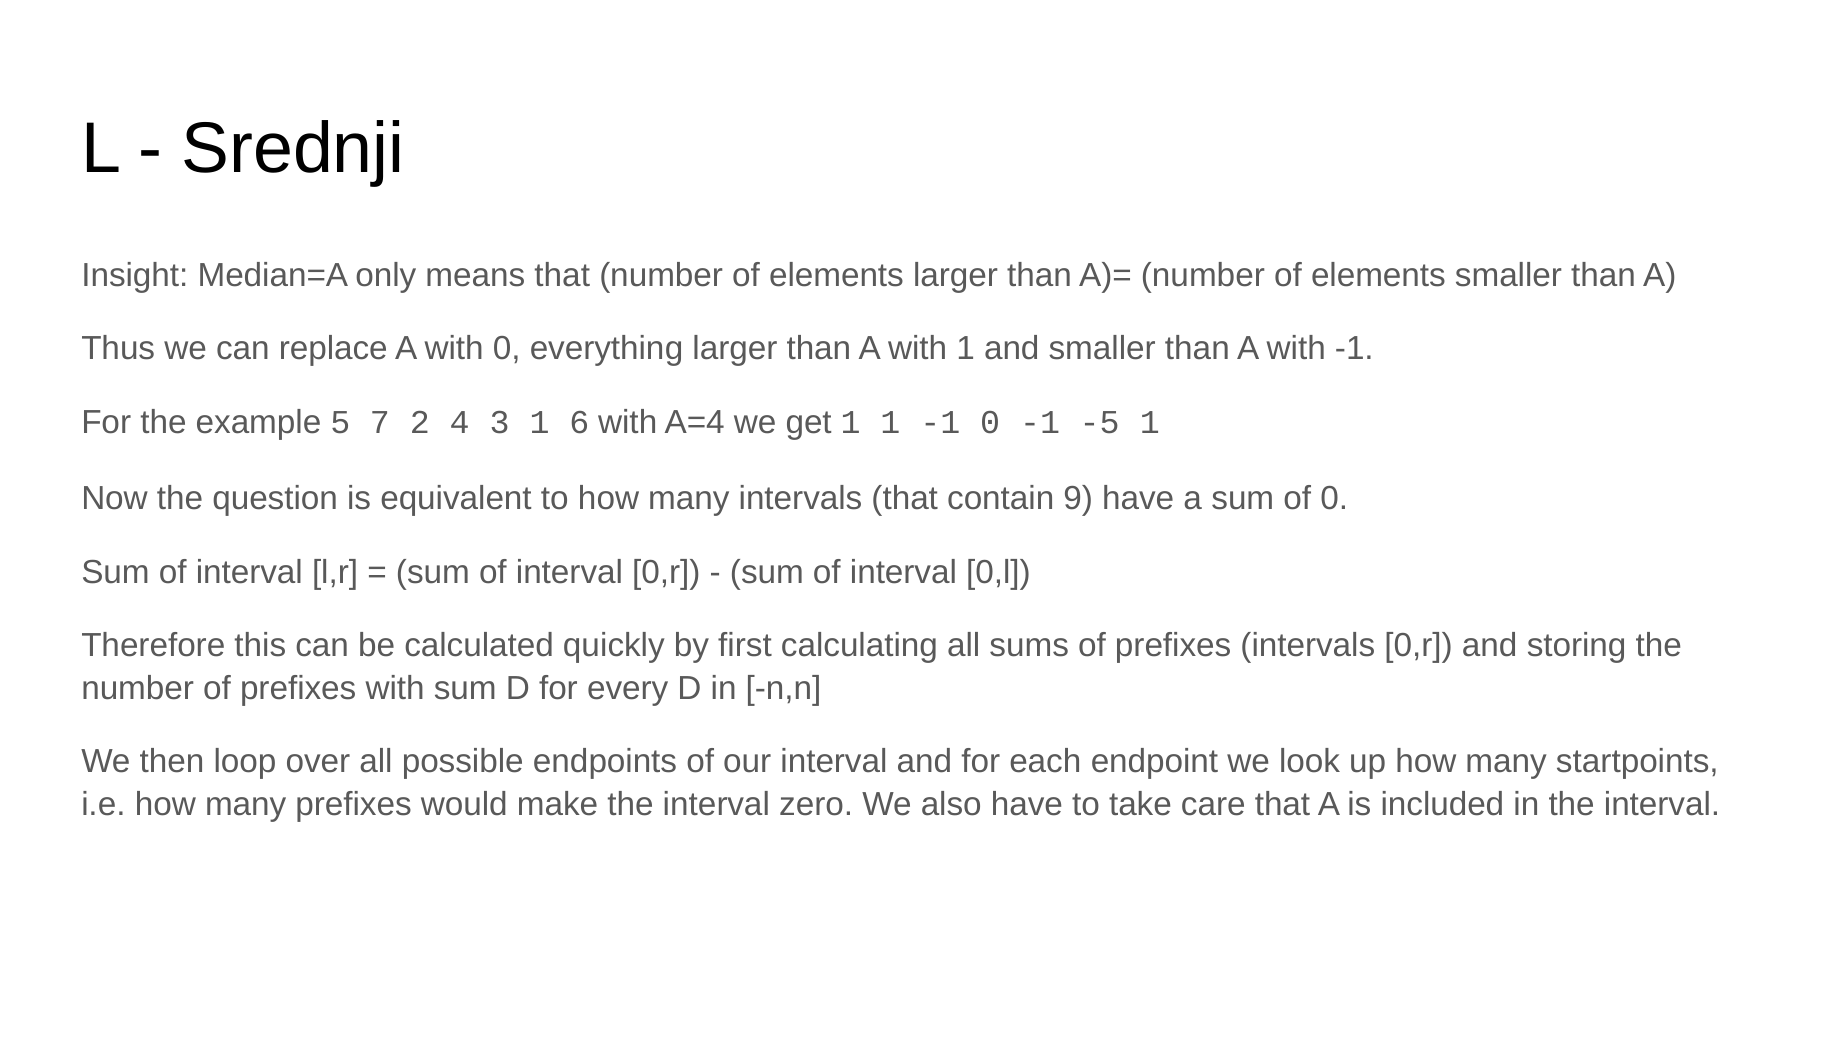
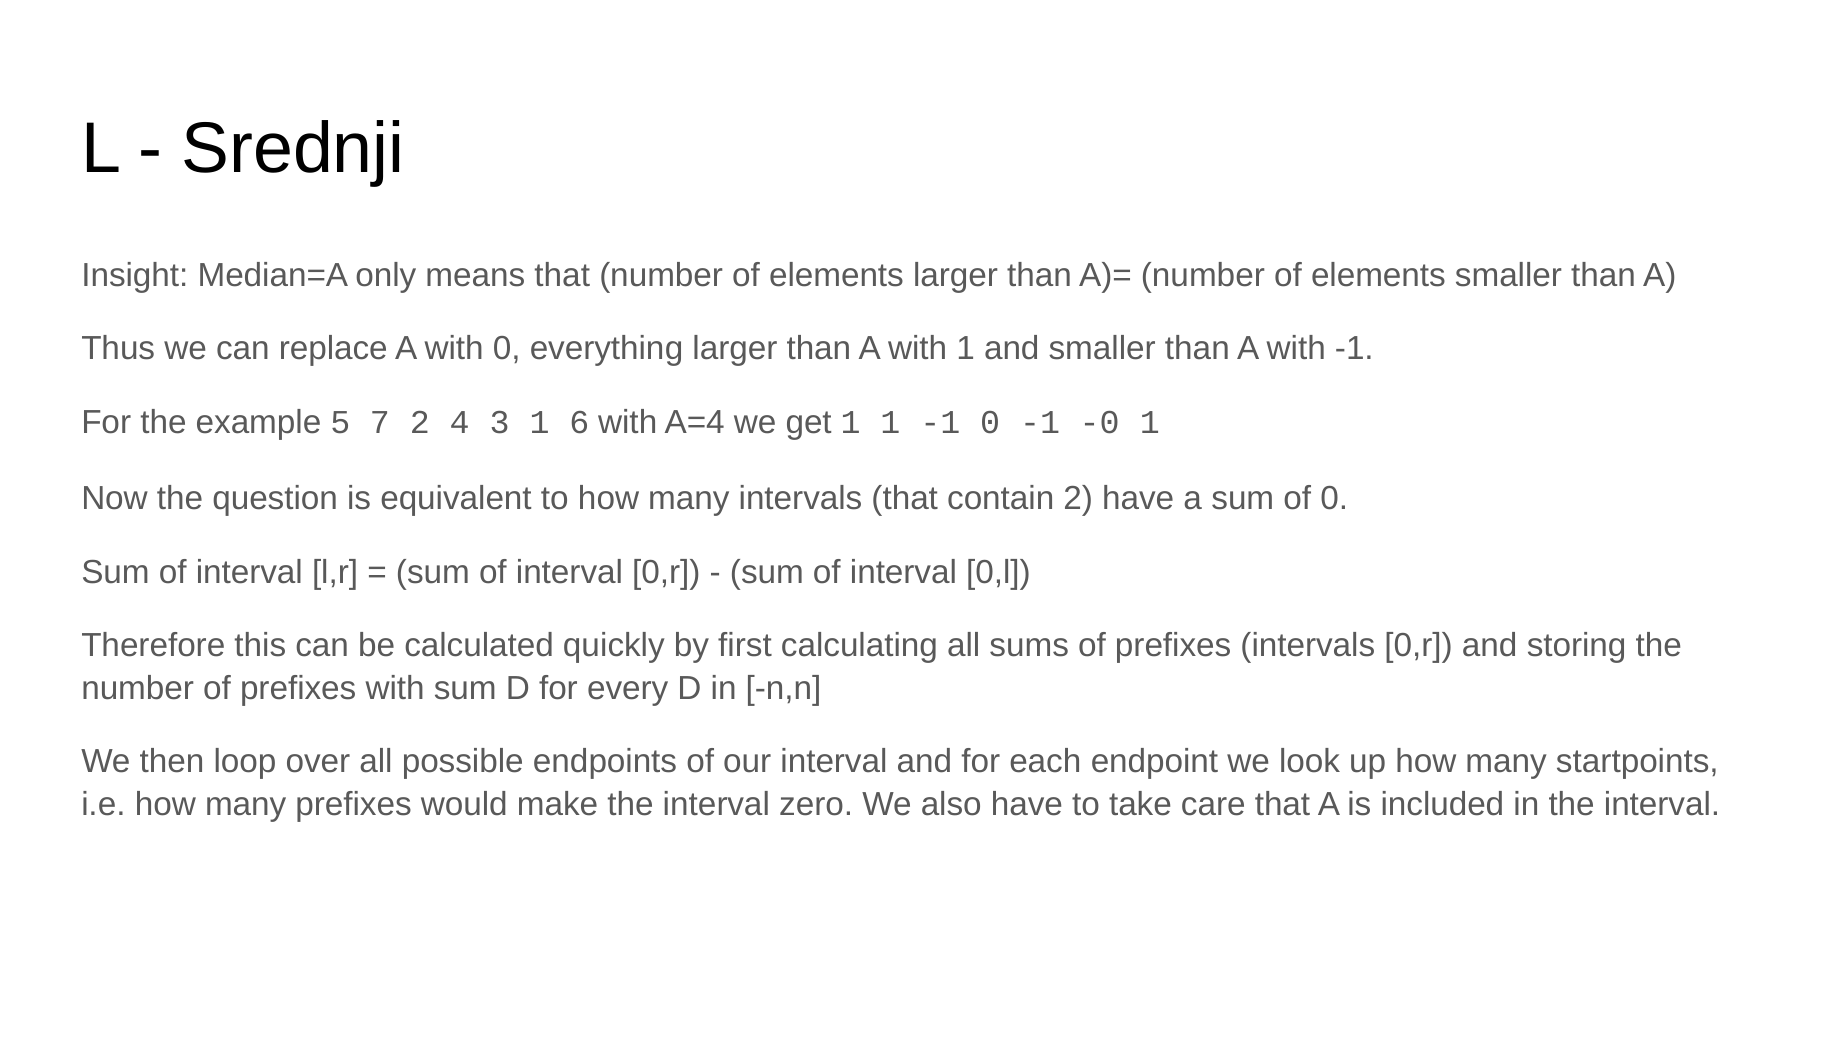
-5: -5 -> -0 (1100, 423)
contain 9: 9 -> 2 (1078, 499)
